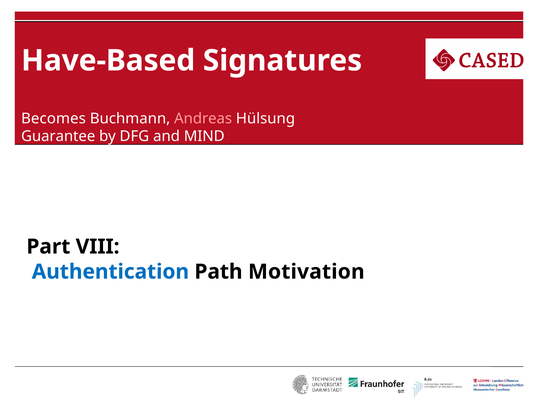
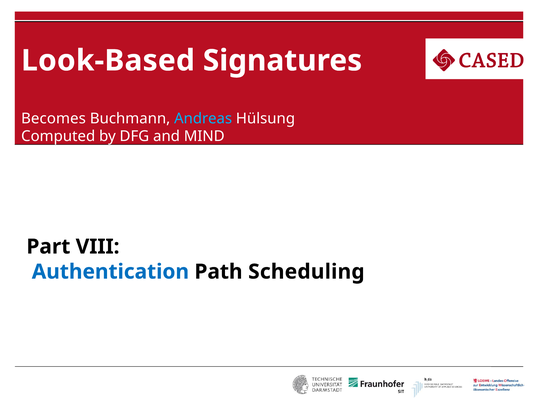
Have-Based: Have-Based -> Look-Based (108, 61)
Andreas colour: pink -> light blue (203, 119)
Guarantee: Guarantee -> Computed (58, 137)
Motivation: Motivation -> Scheduling (306, 272)
